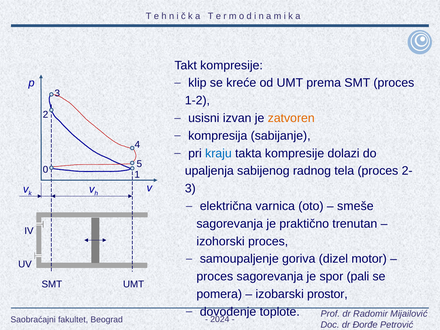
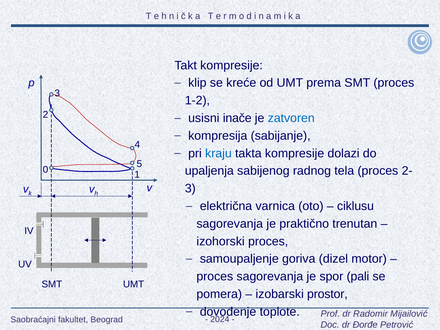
izvan: izvan -> inače (237, 118)
zatvoren colour: orange -> blue (291, 118)
smeše: smeše -> ciklusu (355, 206)
